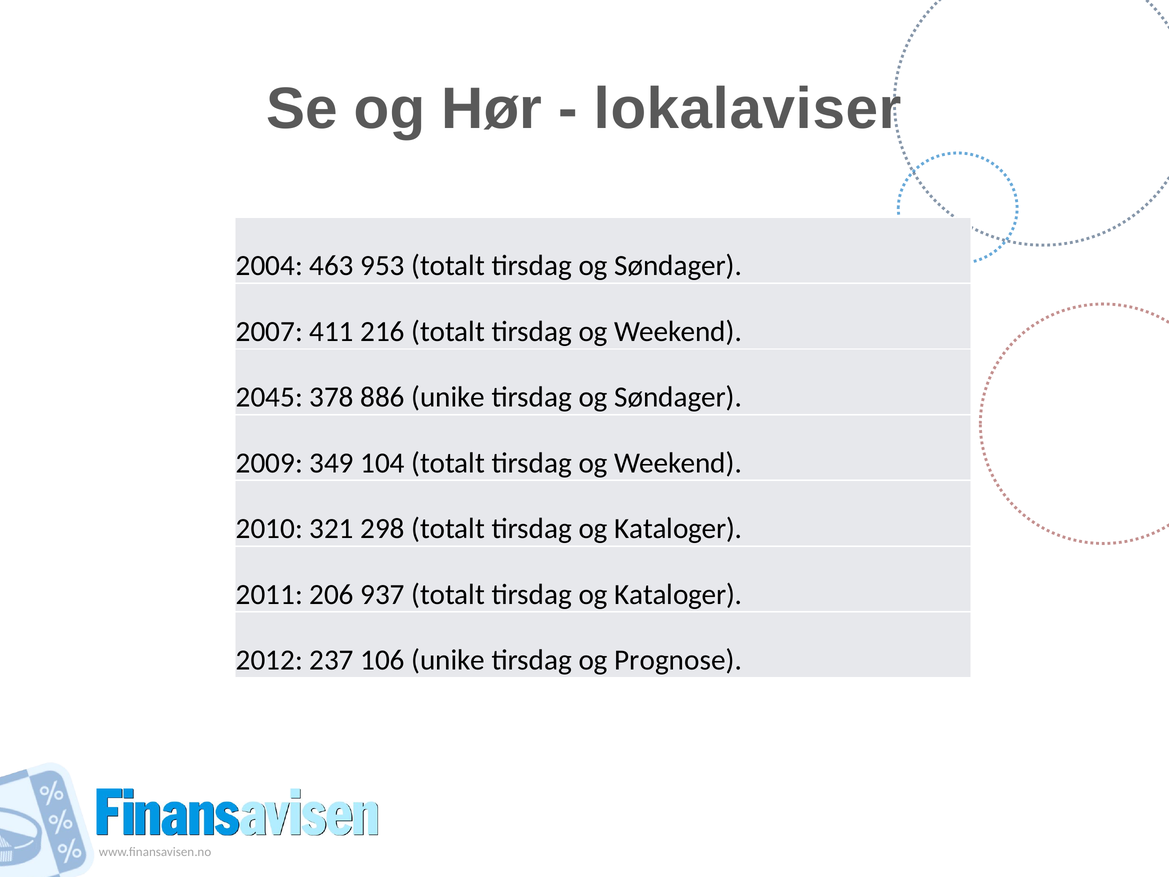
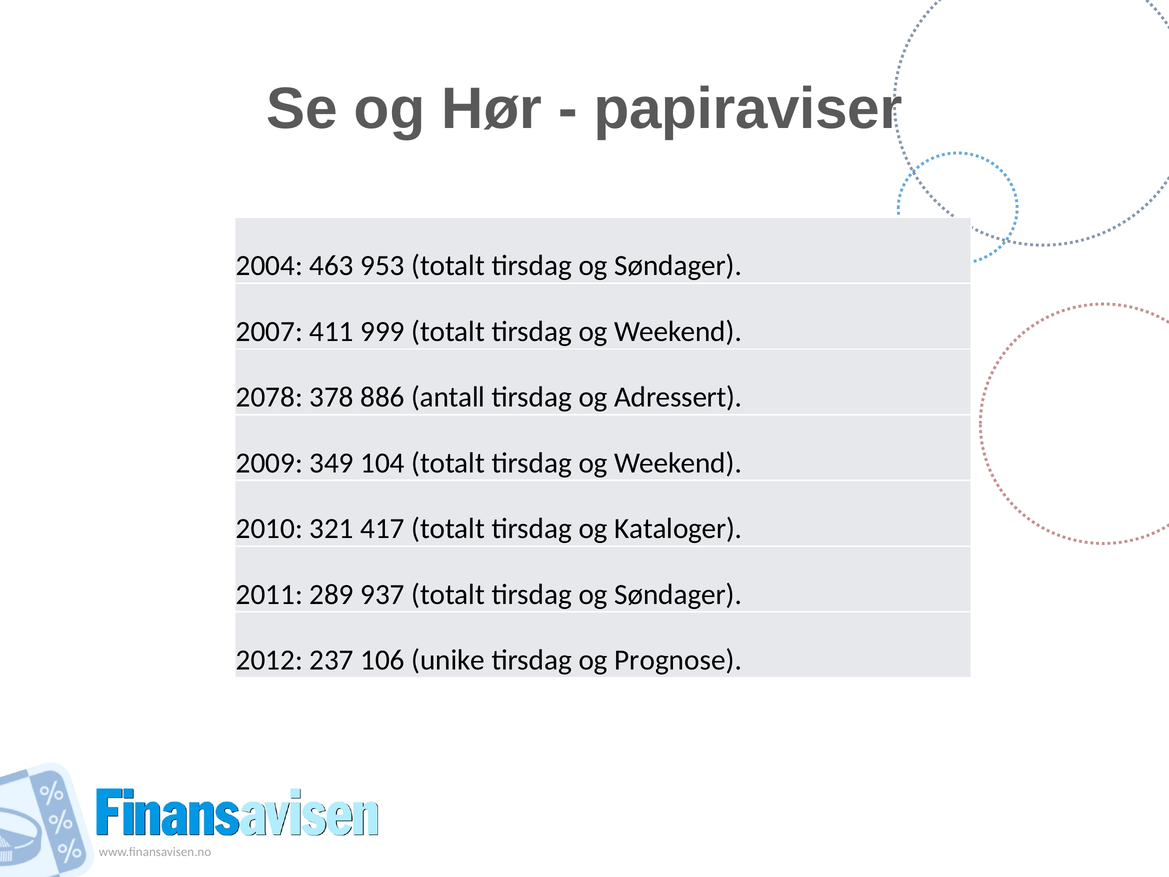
lokalaviser: lokalaviser -> papiraviser (748, 109)
216: 216 -> 999 (383, 331)
2045: 2045 -> 2078 (269, 397)
886 unike: unike -> antall (448, 397)
Søndager: Søndager -> Adressert (678, 397)
298: 298 -> 417 (383, 529)
206: 206 -> 289 (332, 594)
Kataloger: Kataloger -> Søndager (678, 594)
